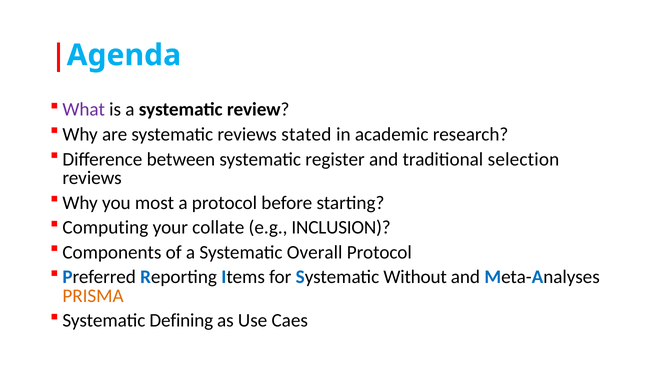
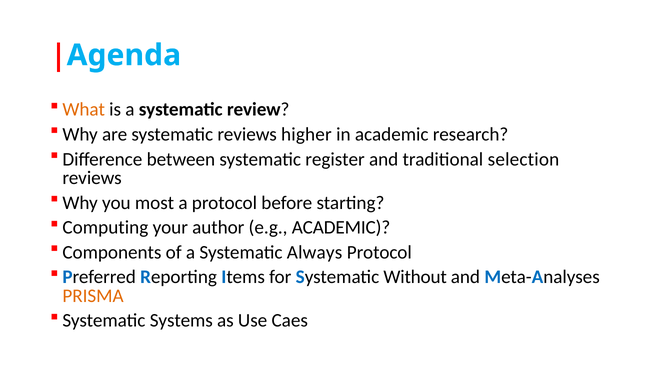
What colour: purple -> orange (84, 109)
stated: stated -> higher (306, 134)
collate: collate -> author (218, 227)
e.g INCLUSION: INCLUSION -> ACADEMIC (341, 227)
Overall: Overall -> Always (315, 252)
Defining: Defining -> Systems (181, 320)
